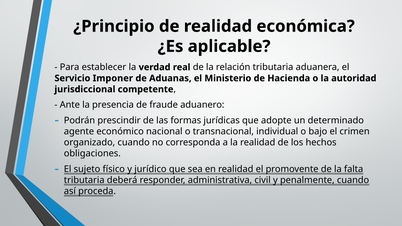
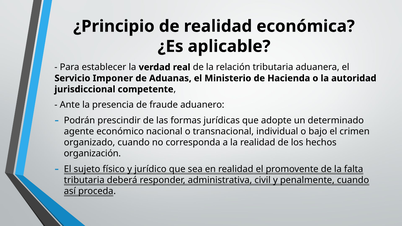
obligaciones: obligaciones -> organización (92, 154)
